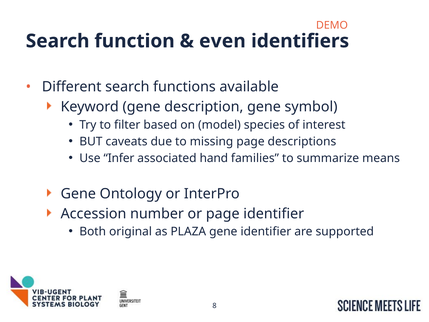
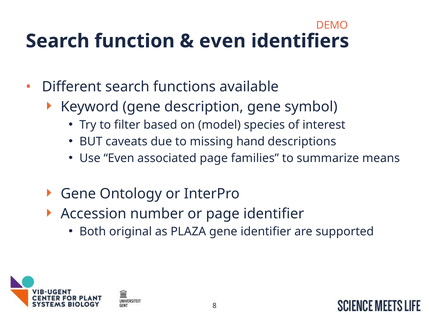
missing page: page -> hand (251, 141)
Use Infer: Infer -> Even (119, 158)
associated hand: hand -> page (214, 158)
